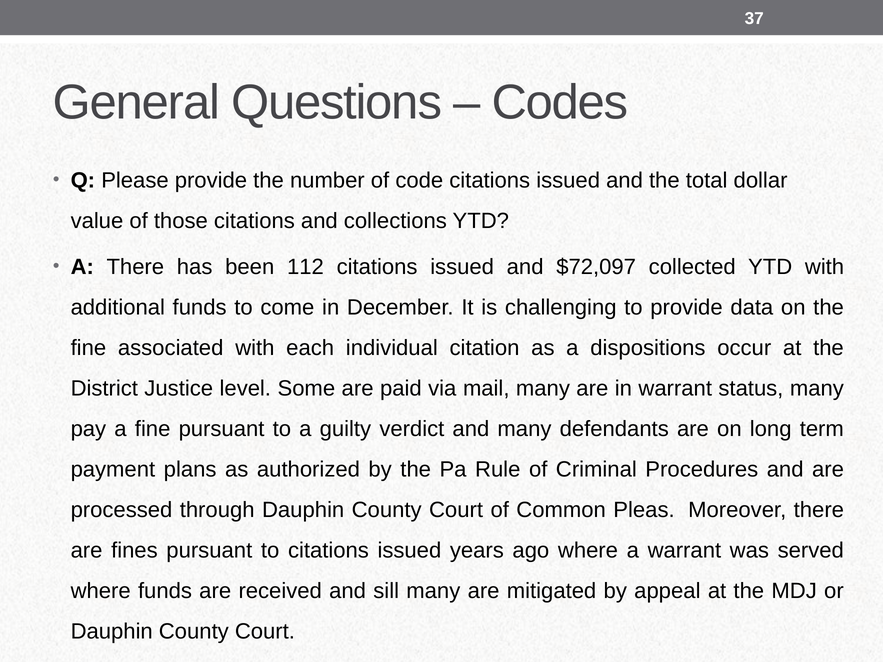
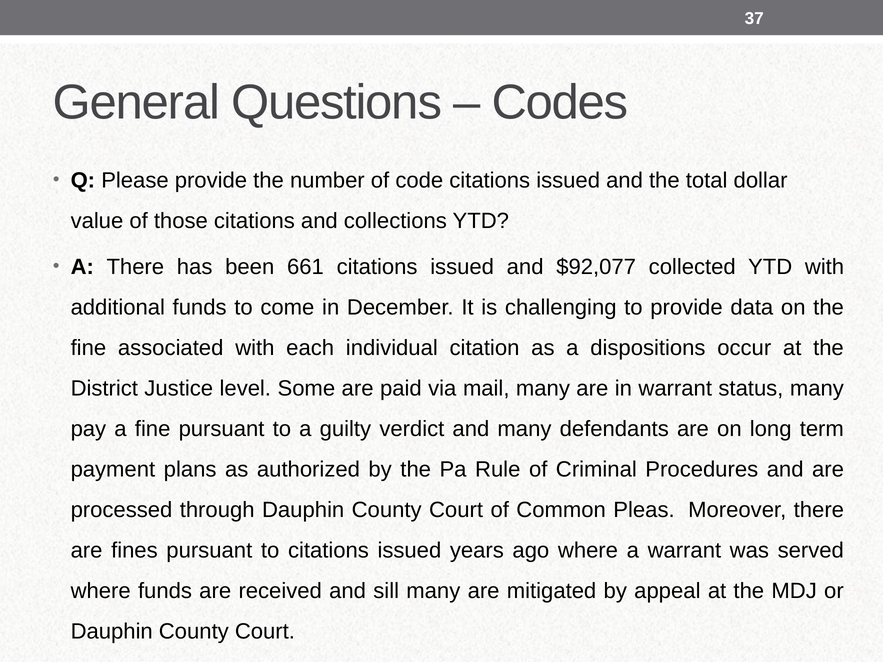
112: 112 -> 661 (305, 267)
$72,097: $72,097 -> $92,077 (596, 267)
